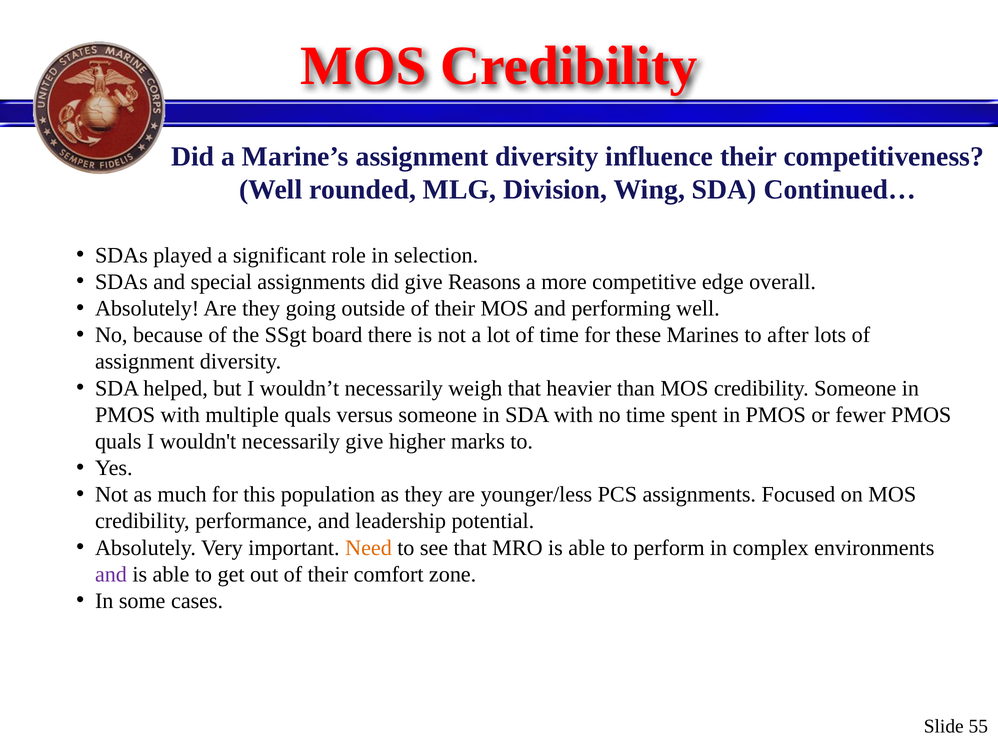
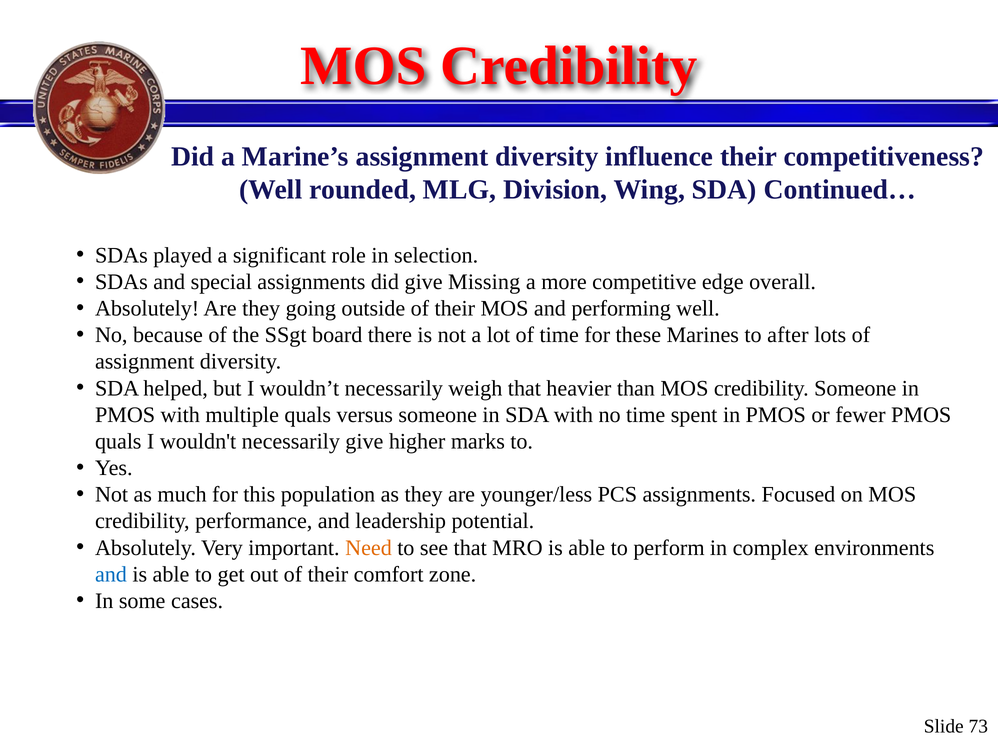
Reasons: Reasons -> Missing (484, 282)
and colour: purple -> blue (111, 575)
55: 55 -> 73 (978, 727)
